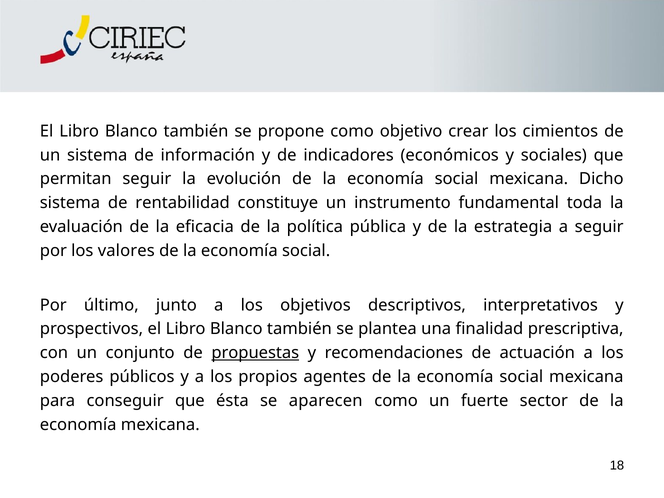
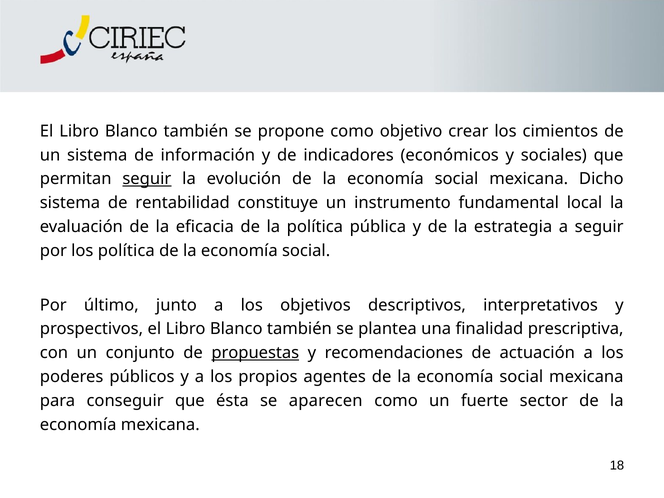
seguir underline: none -> present (147, 179)
toda: toda -> local (585, 203)
los valores: valores -> política (126, 251)
